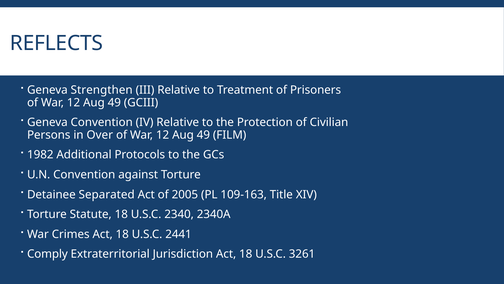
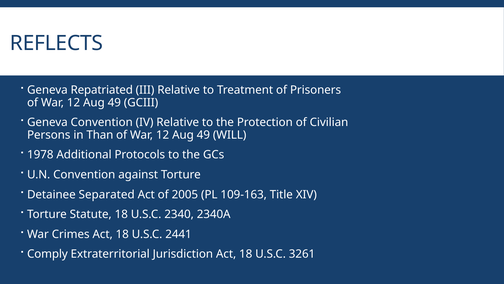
Strengthen: Strengthen -> Repatriated (102, 90)
Over: Over -> Than (100, 135)
FILM: FILM -> WILL (230, 135)
1982: 1982 -> 1978 (40, 155)
